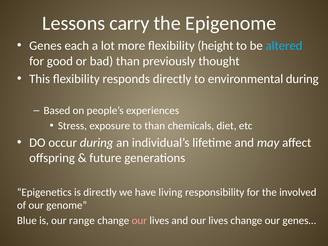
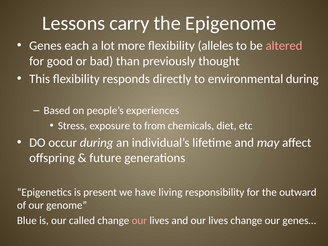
height: height -> alleles (215, 46)
altered colour: light blue -> pink (284, 46)
to than: than -> from (155, 126)
is directly: directly -> present (100, 192)
involved: involved -> outward (298, 192)
range: range -> called (82, 221)
